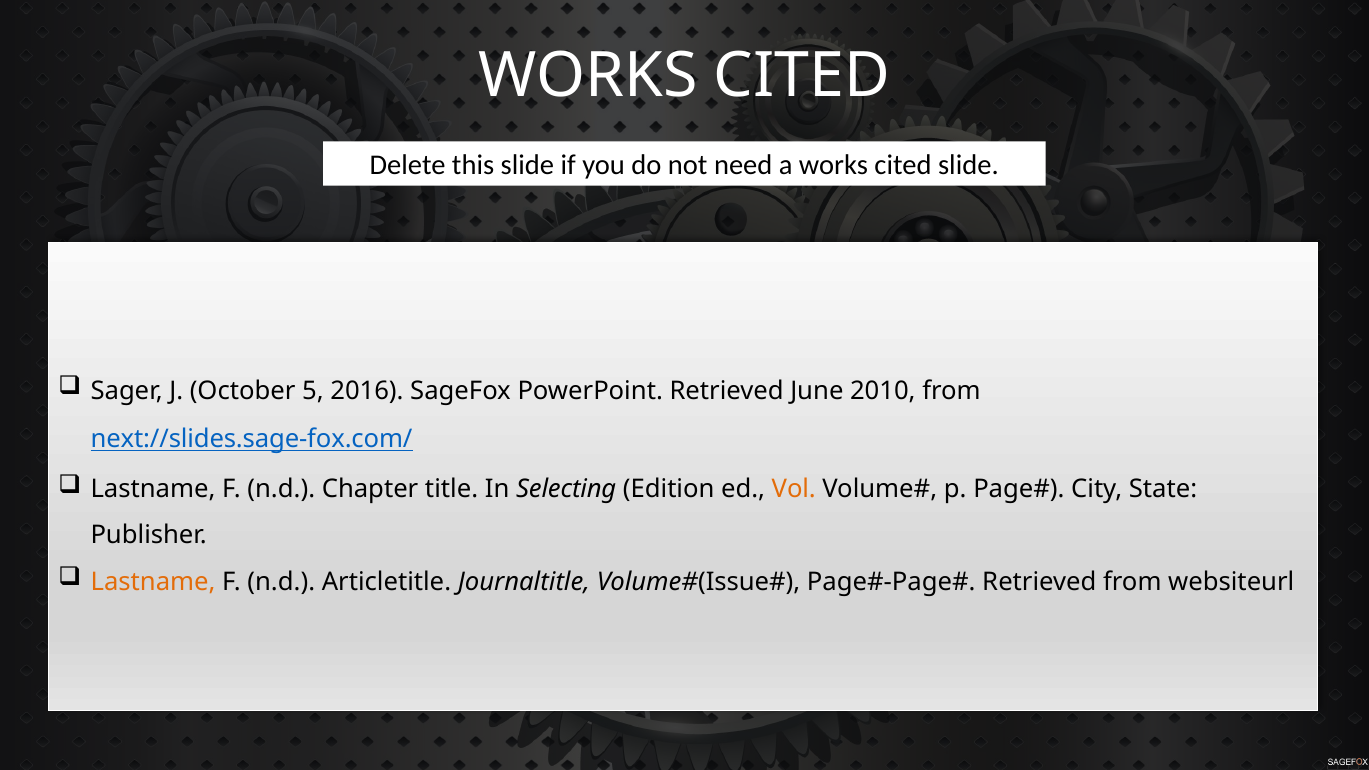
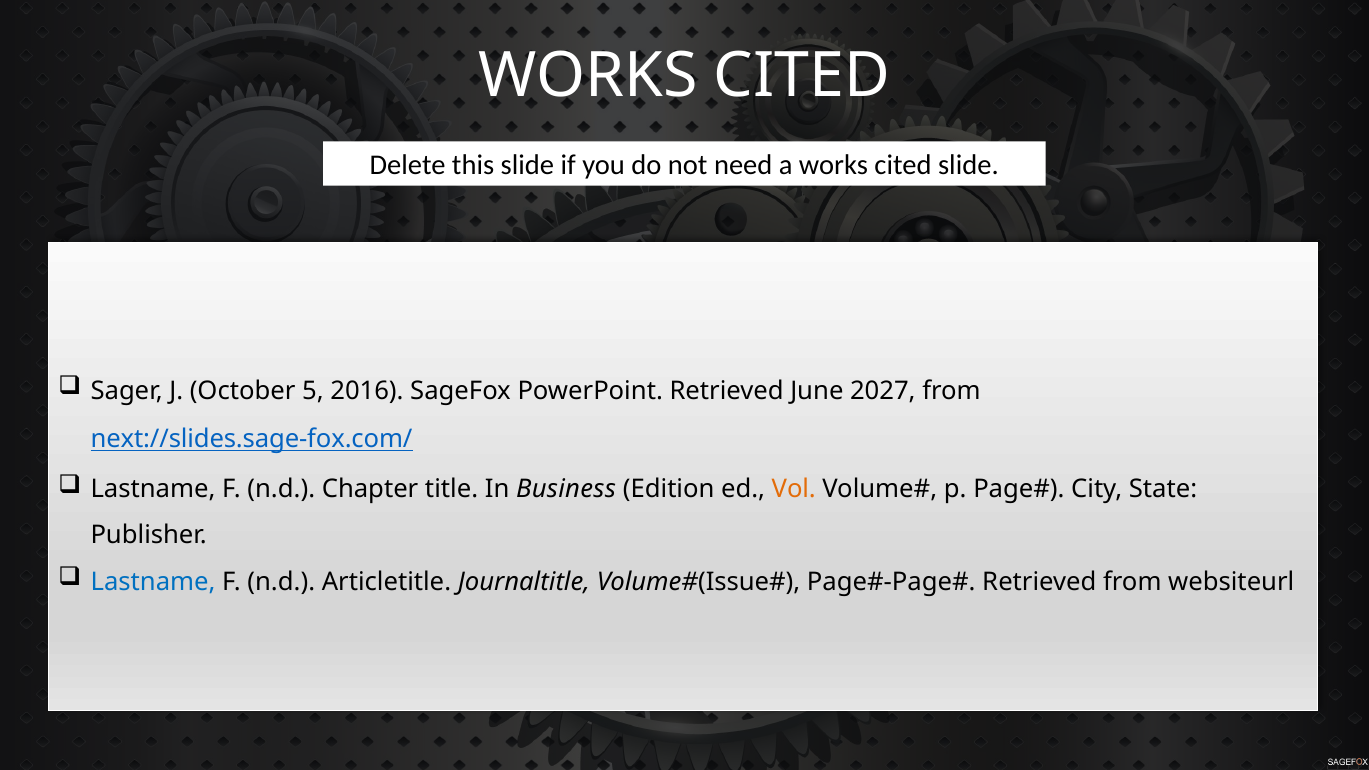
2010: 2010 -> 2027 (883, 391)
Selecting: Selecting -> Business (566, 489)
Lastname colour: orange -> blue (153, 582)
